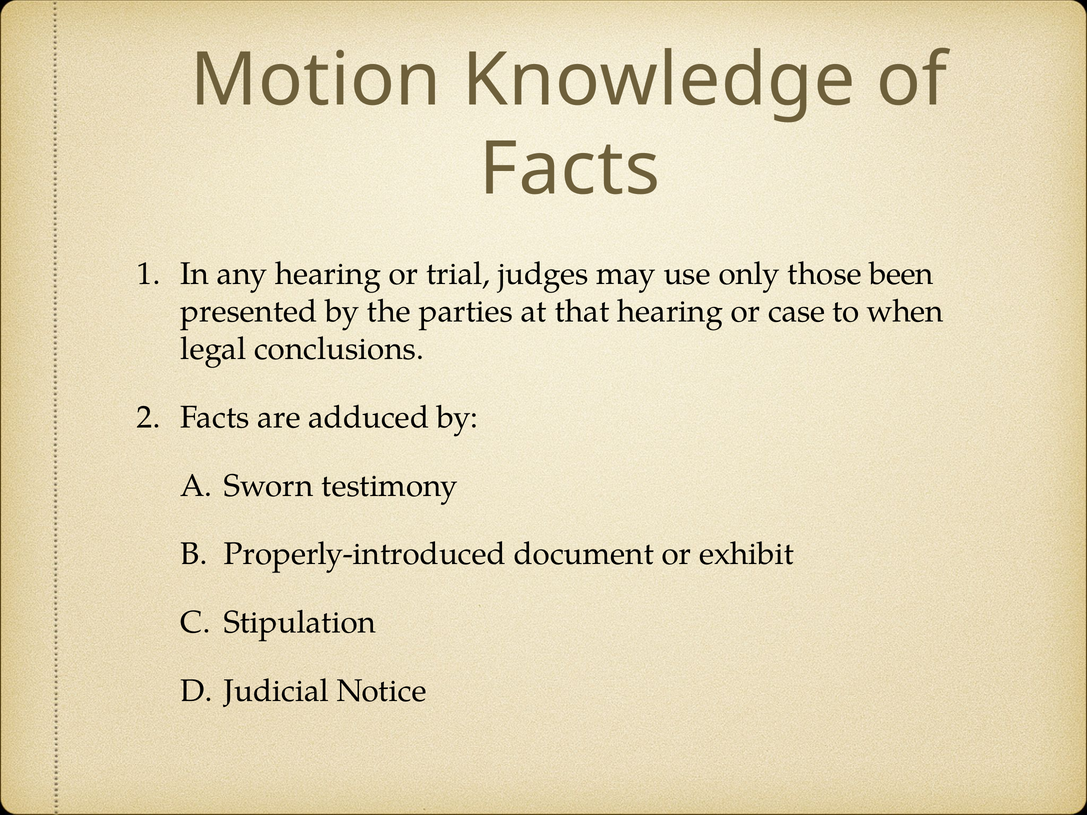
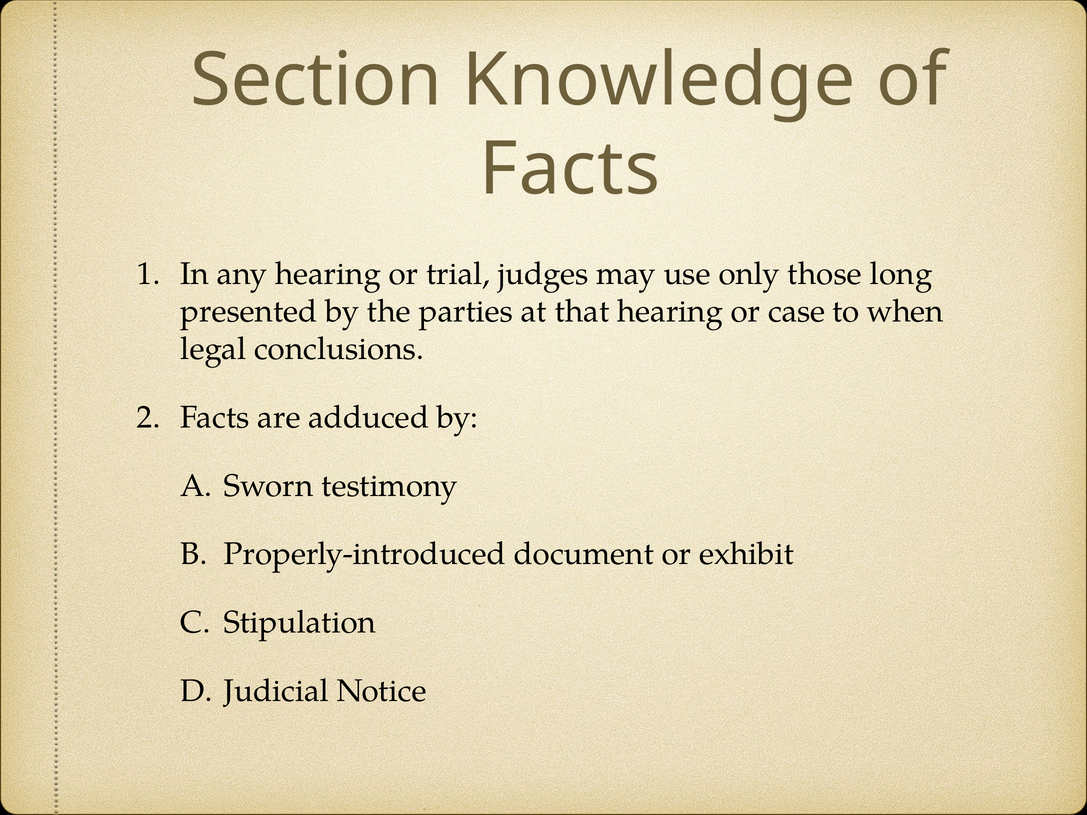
Motion: Motion -> Section (316, 80)
been: been -> long (901, 274)
